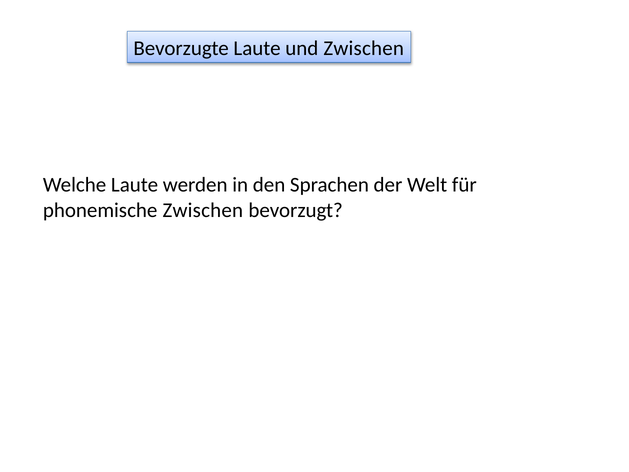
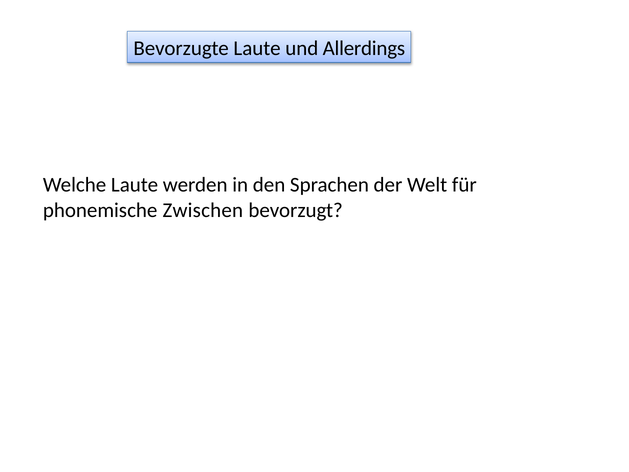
und Zwischen: Zwischen -> Allerdings (364, 48)
